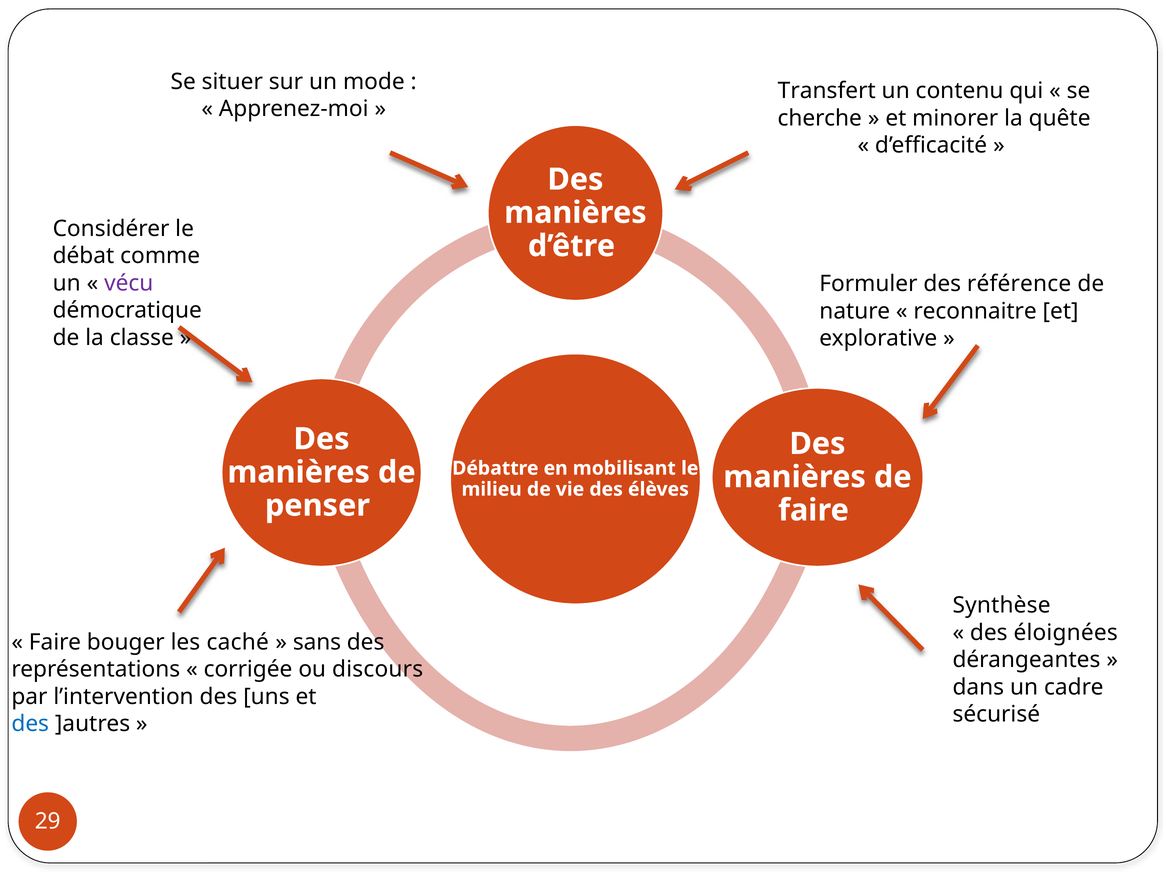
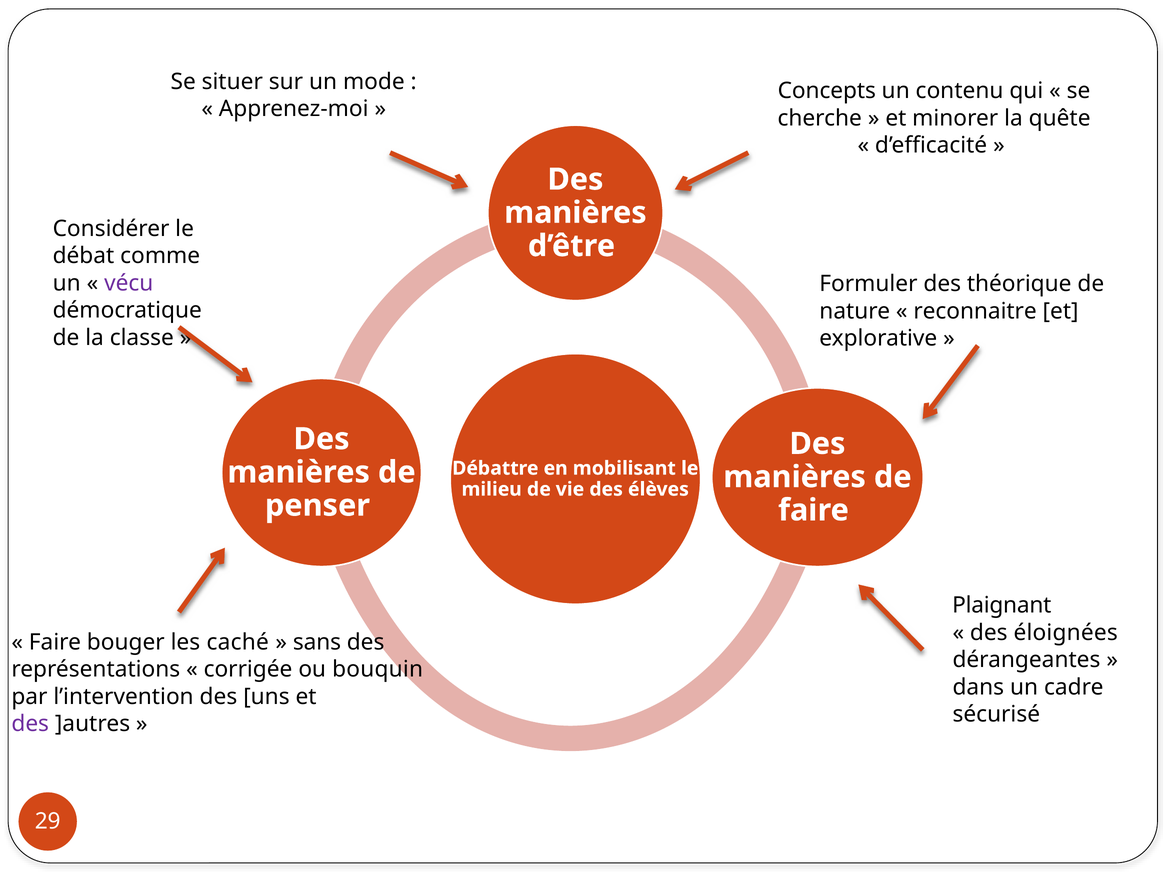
Transfert: Transfert -> Concepts (827, 91)
référence: référence -> théorique (1019, 284)
Synthèse: Synthèse -> Plaignant (1002, 605)
discours: discours -> bouquin (378, 669)
des colour: blue -> purple (30, 723)
